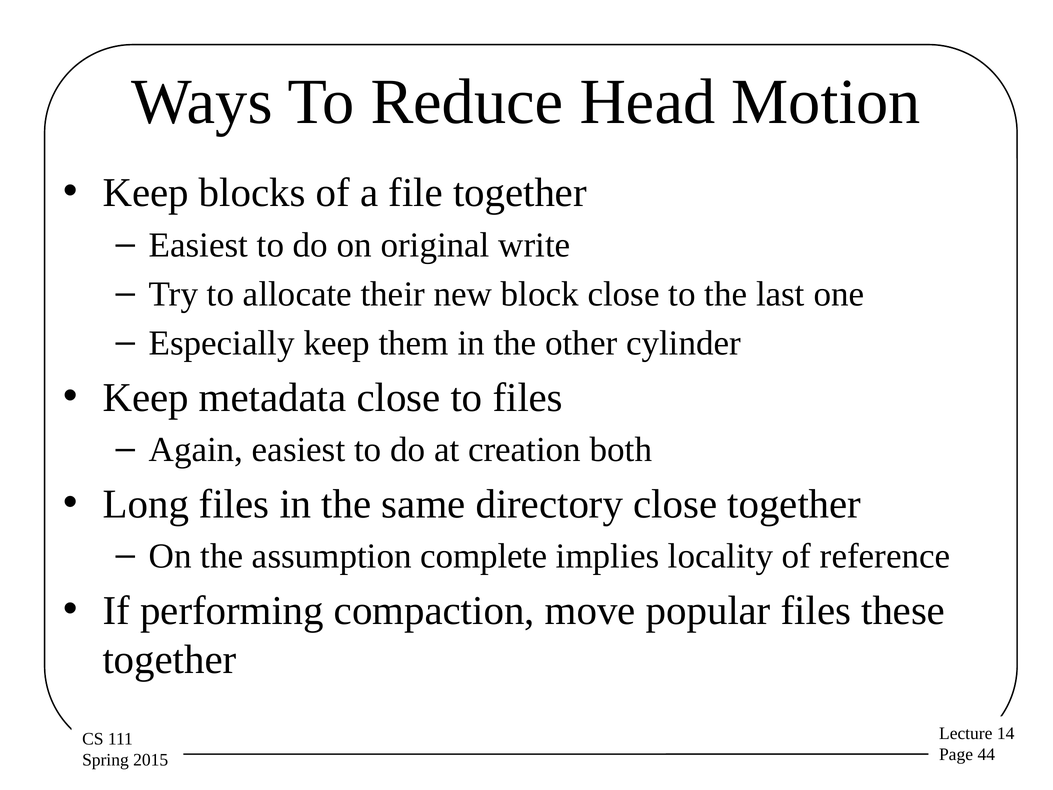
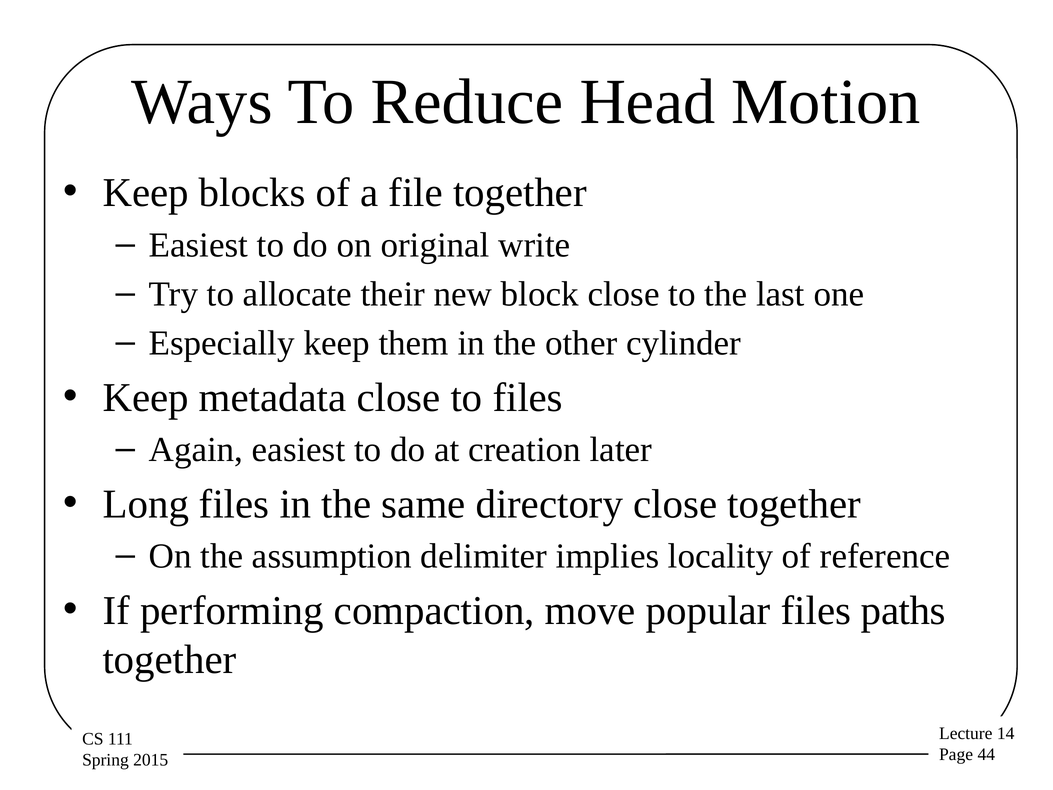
both: both -> later (621, 450)
complete: complete -> delimiter (484, 556)
these: these -> paths (903, 610)
